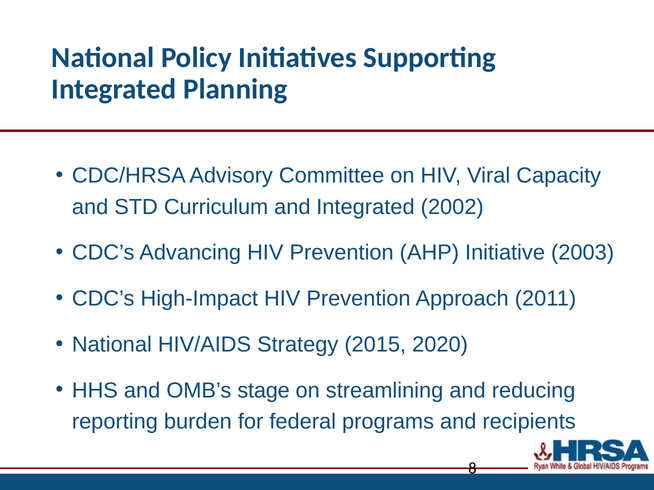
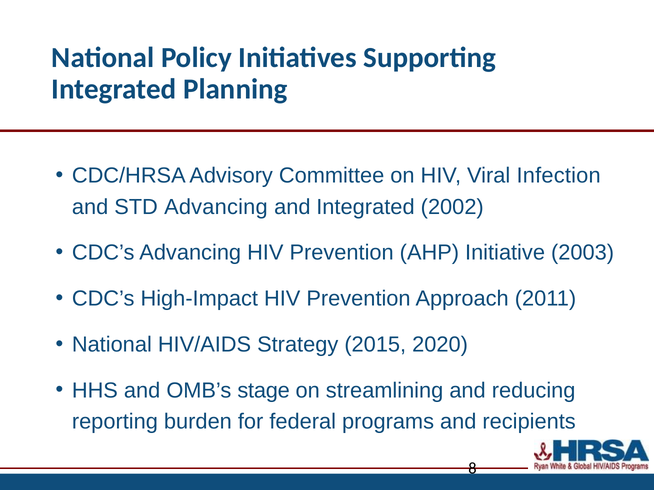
Capacity: Capacity -> Infection (559, 176)
STD Curriculum: Curriculum -> Advancing (216, 207)
